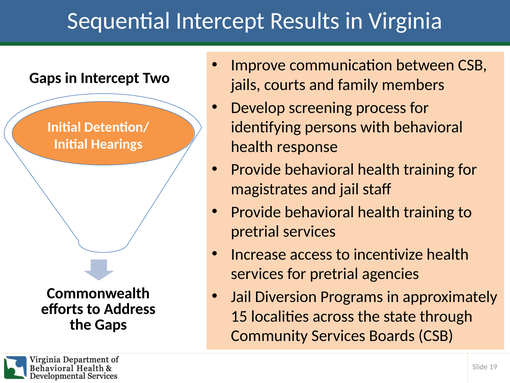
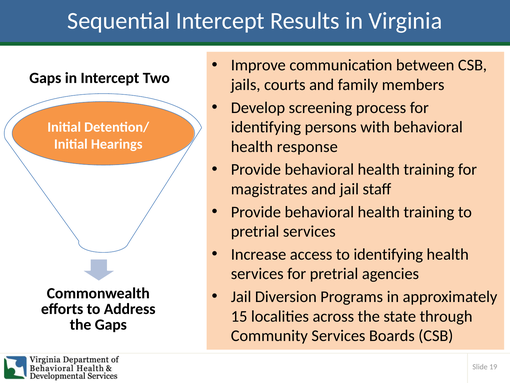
to incentivize: incentivize -> identifying (388, 254)
